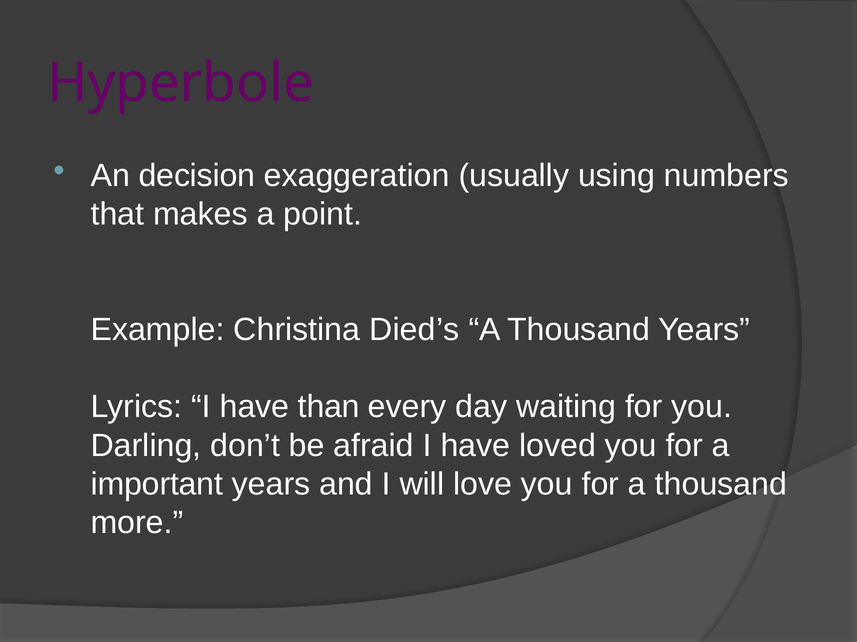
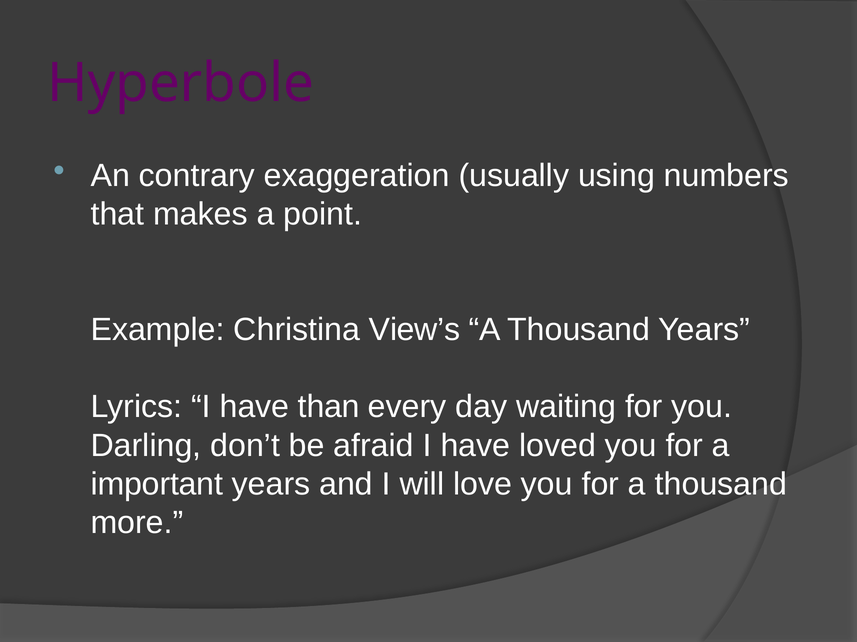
decision: decision -> contrary (197, 176)
Died’s: Died’s -> View’s (415, 330)
